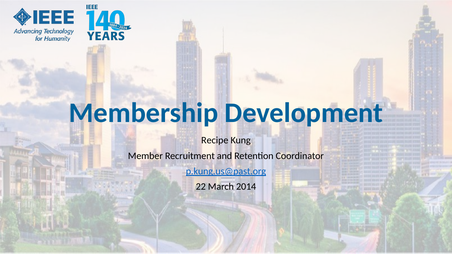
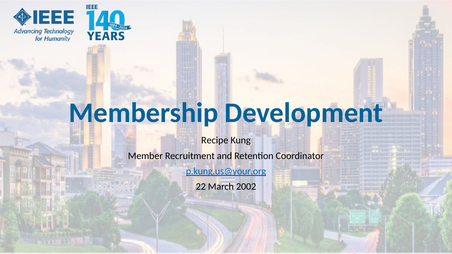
p.kung.us@past.org: p.kung.us@past.org -> p.kung.us@your.org (226, 171)
2014: 2014 -> 2002 (246, 187)
